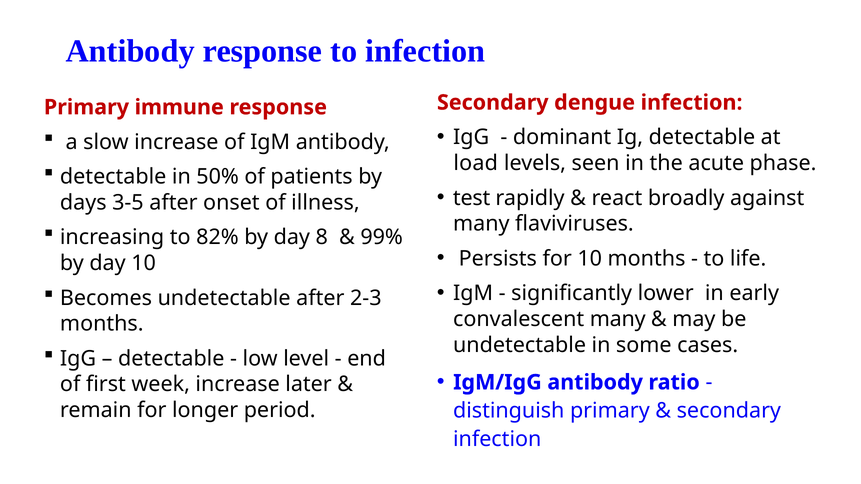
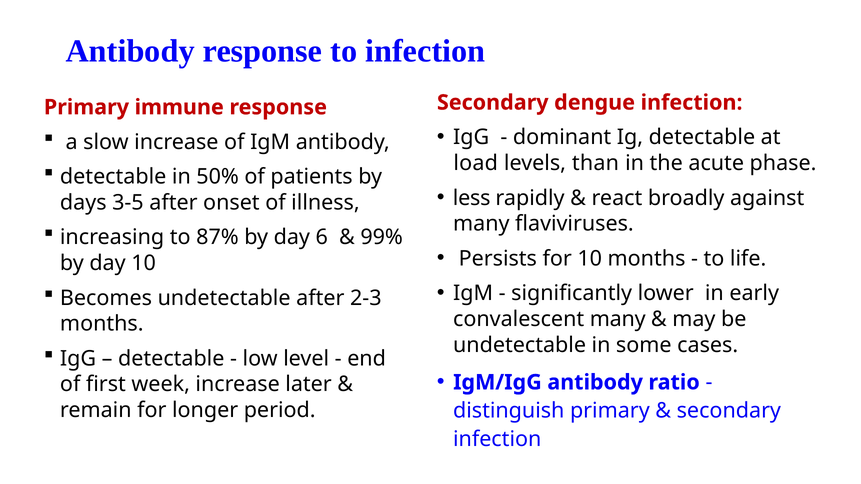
seen: seen -> than (595, 163)
test: test -> less (472, 198)
82%: 82% -> 87% (217, 238)
8: 8 -> 6 (322, 238)
